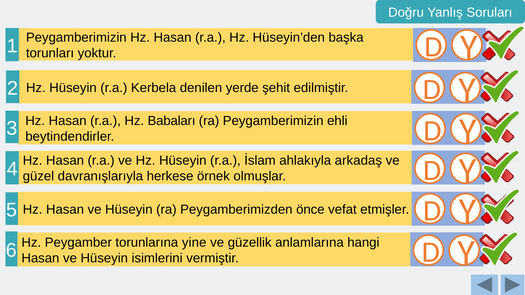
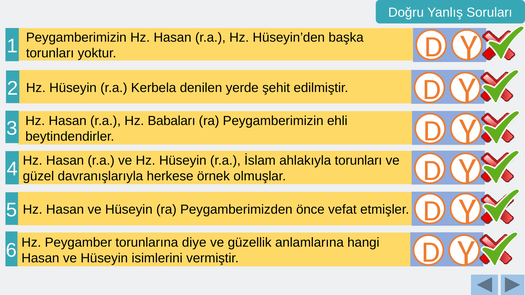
ahlakıyla arkadaş: arkadaş -> torunları (358, 161)
yine: yine -> diye (194, 243)
